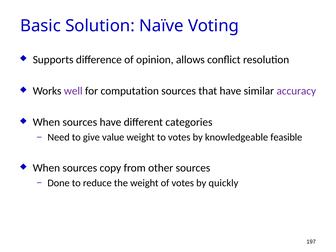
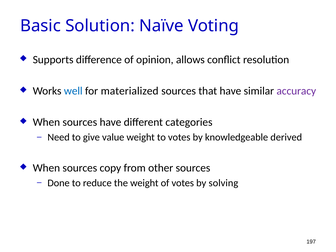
well colour: purple -> blue (73, 91)
computation: computation -> materialized (130, 91)
feasible: feasible -> derived (286, 137)
quickly: quickly -> solving (223, 183)
